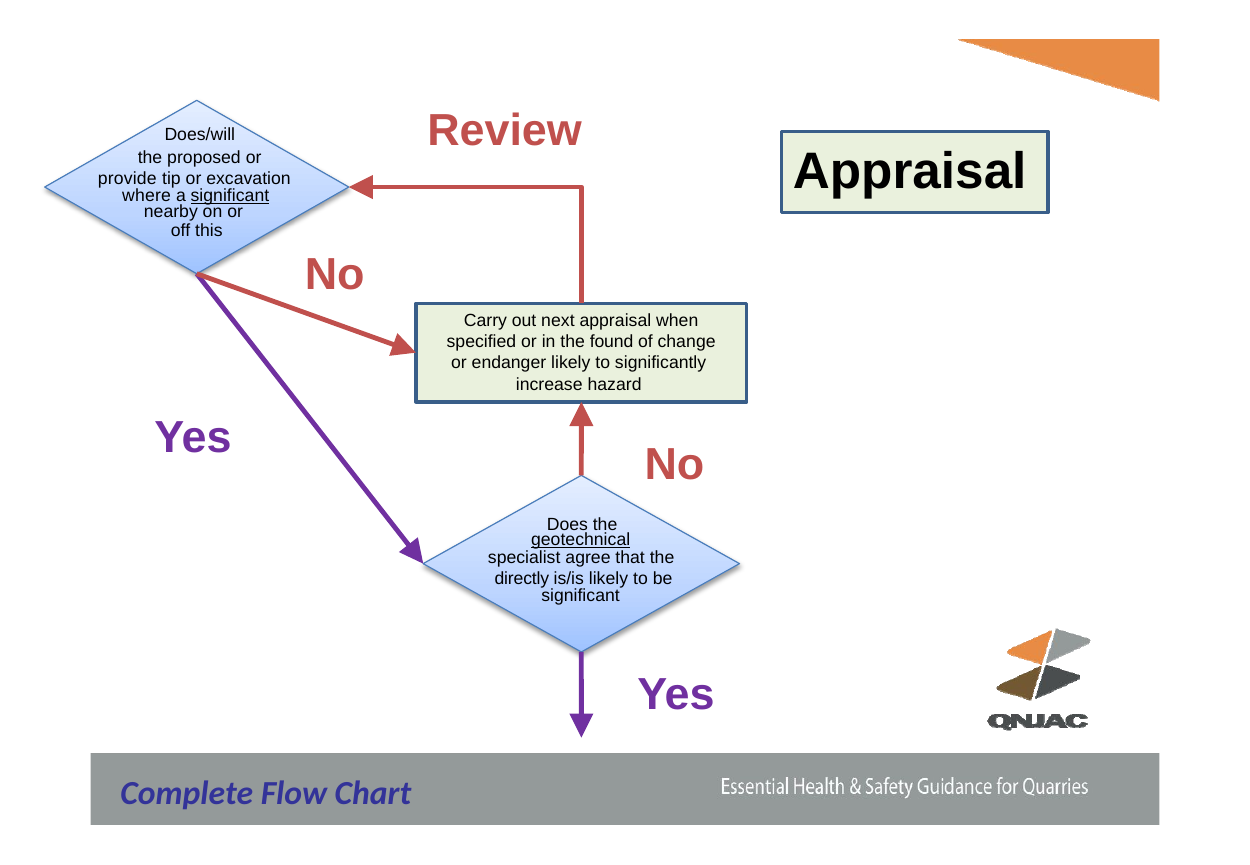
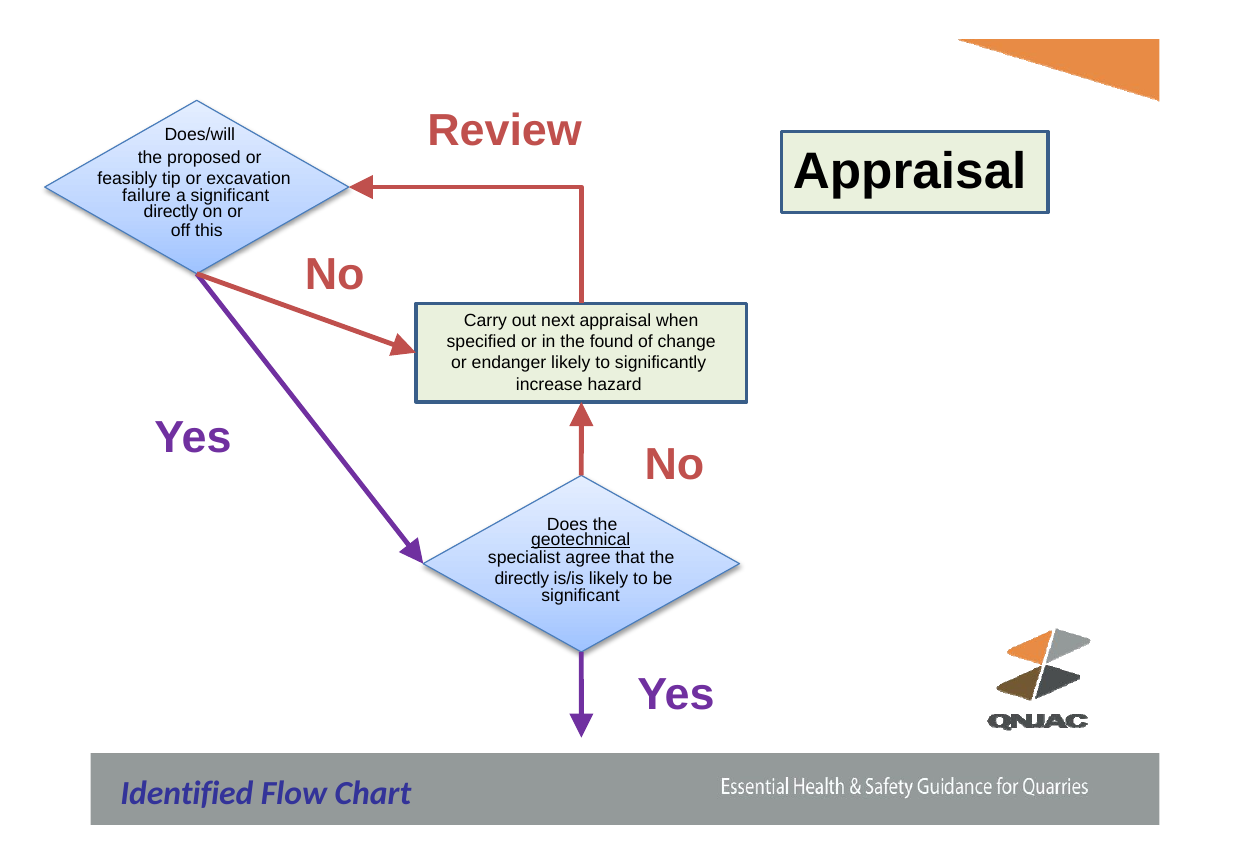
provide: provide -> feasibly (127, 179)
where: where -> failure (147, 196)
significant underline: present -> none (230, 196)
nearby: nearby -> directly (171, 212)
Complete: Complete -> Identified (187, 793)
